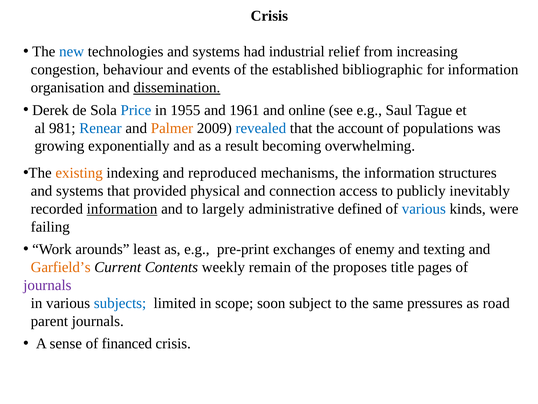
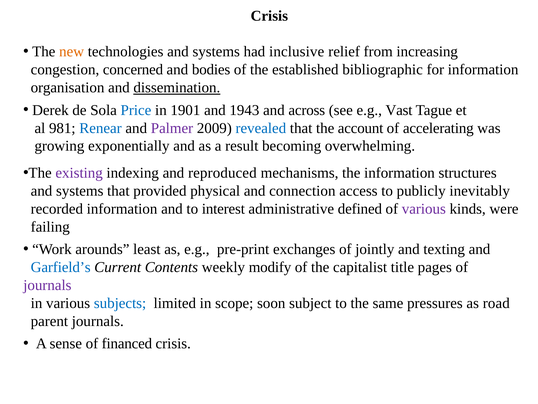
new colour: blue -> orange (72, 52)
industrial: industrial -> inclusive (297, 52)
behaviour: behaviour -> concerned (133, 70)
events: events -> bodies (211, 70)
1955: 1955 -> 1901 (185, 110)
1961: 1961 -> 1943 (244, 110)
online: online -> across (307, 110)
Saul: Saul -> Vast (399, 110)
Palmer colour: orange -> purple (172, 128)
populations: populations -> accelerating (438, 128)
existing colour: orange -> purple (79, 173)
information underline: present -> none (122, 209)
largely: largely -> interest (223, 209)
various colour: blue -> purple (424, 209)
enemy: enemy -> jointly (375, 249)
Garfield’s colour: orange -> blue (61, 267)
remain: remain -> modify (270, 267)
proposes: proposes -> capitalist (360, 267)
